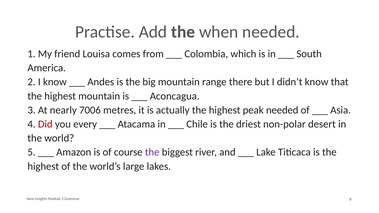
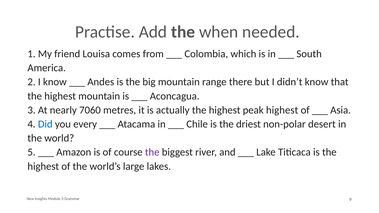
7006: 7006 -> 7060 (90, 110)
peak needed: needed -> highest (282, 110)
Did colour: red -> blue (45, 124)
